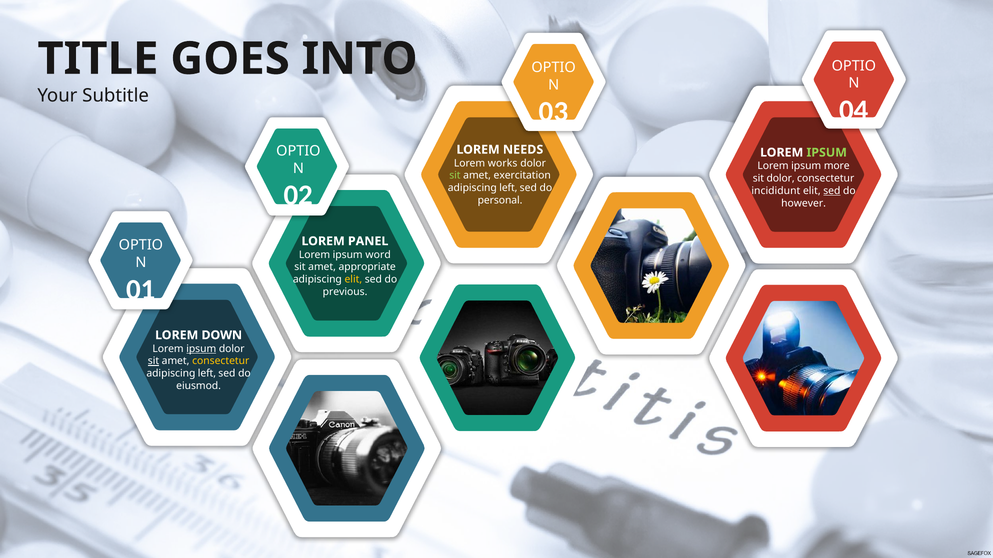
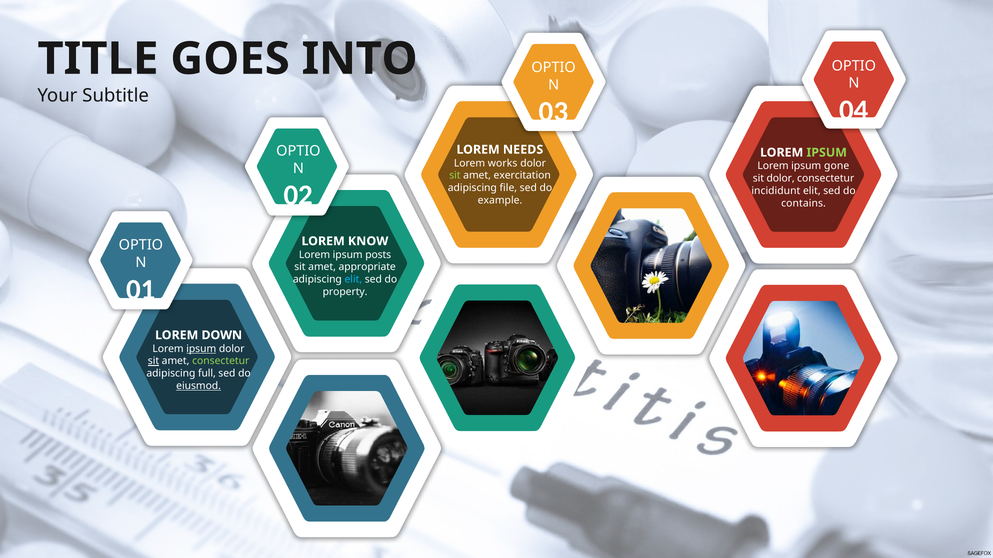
more: more -> gone (837, 166)
left: left -> file (508, 188)
sed underline: present -> none (832, 191)
personal: personal -> example (500, 201)
however: however -> contains (804, 203)
PANEL: PANEL -> KNOW (368, 241)
word: word -> posts (378, 255)
elit colour: yellow -> light blue (353, 280)
previous: previous -> property (345, 292)
consectetur colour: yellow -> light green (221, 361)
left: left -> full (207, 374)
eiusmod underline: none -> present (199, 386)
